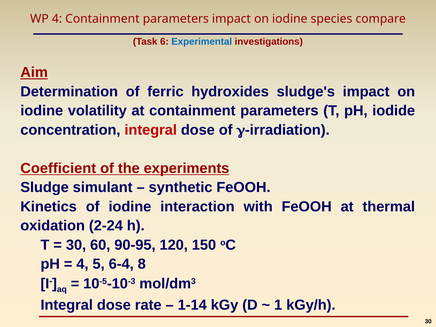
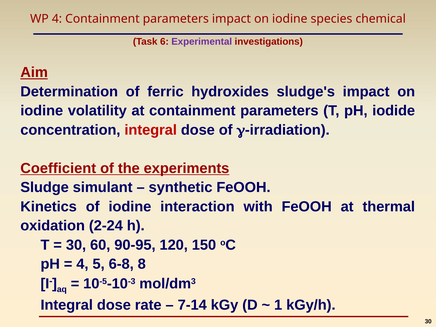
compare: compare -> chemical (381, 19)
Experimental colour: blue -> purple (202, 42)
6-4: 6-4 -> 6-8 (121, 264)
1-14: 1-14 -> 7-14 (192, 305)
